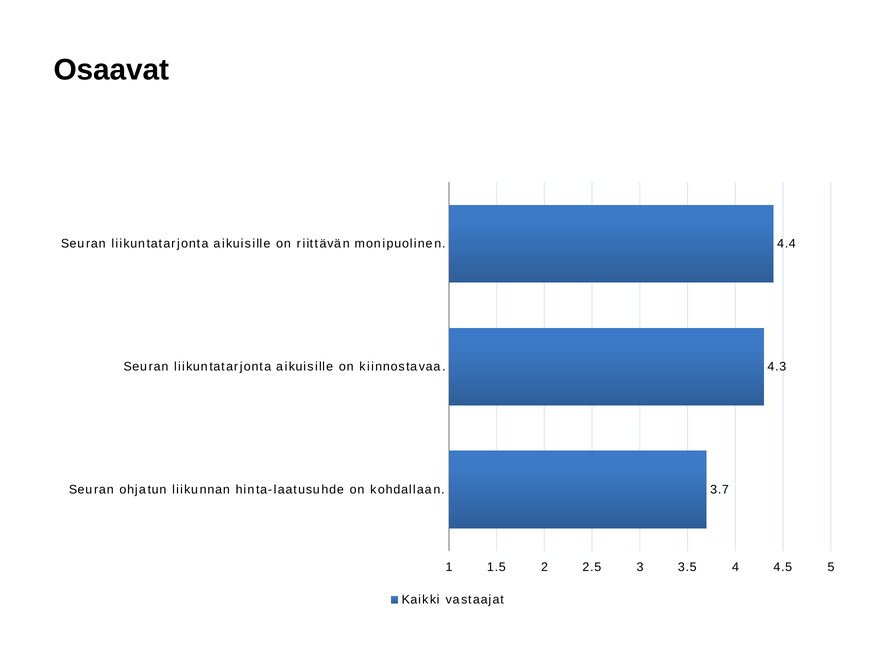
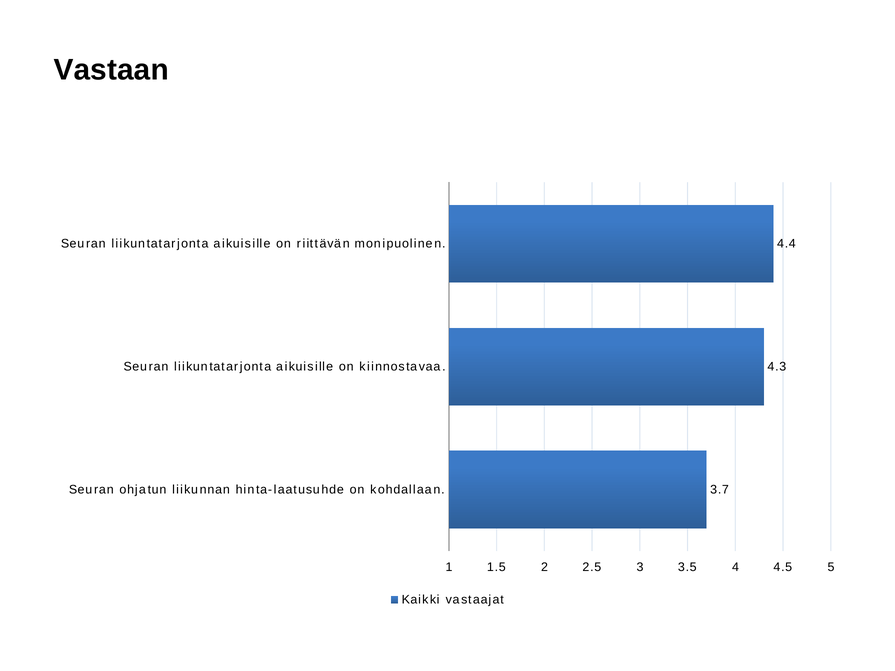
Osaavat: Osaavat -> Vastaan (111, 70)
